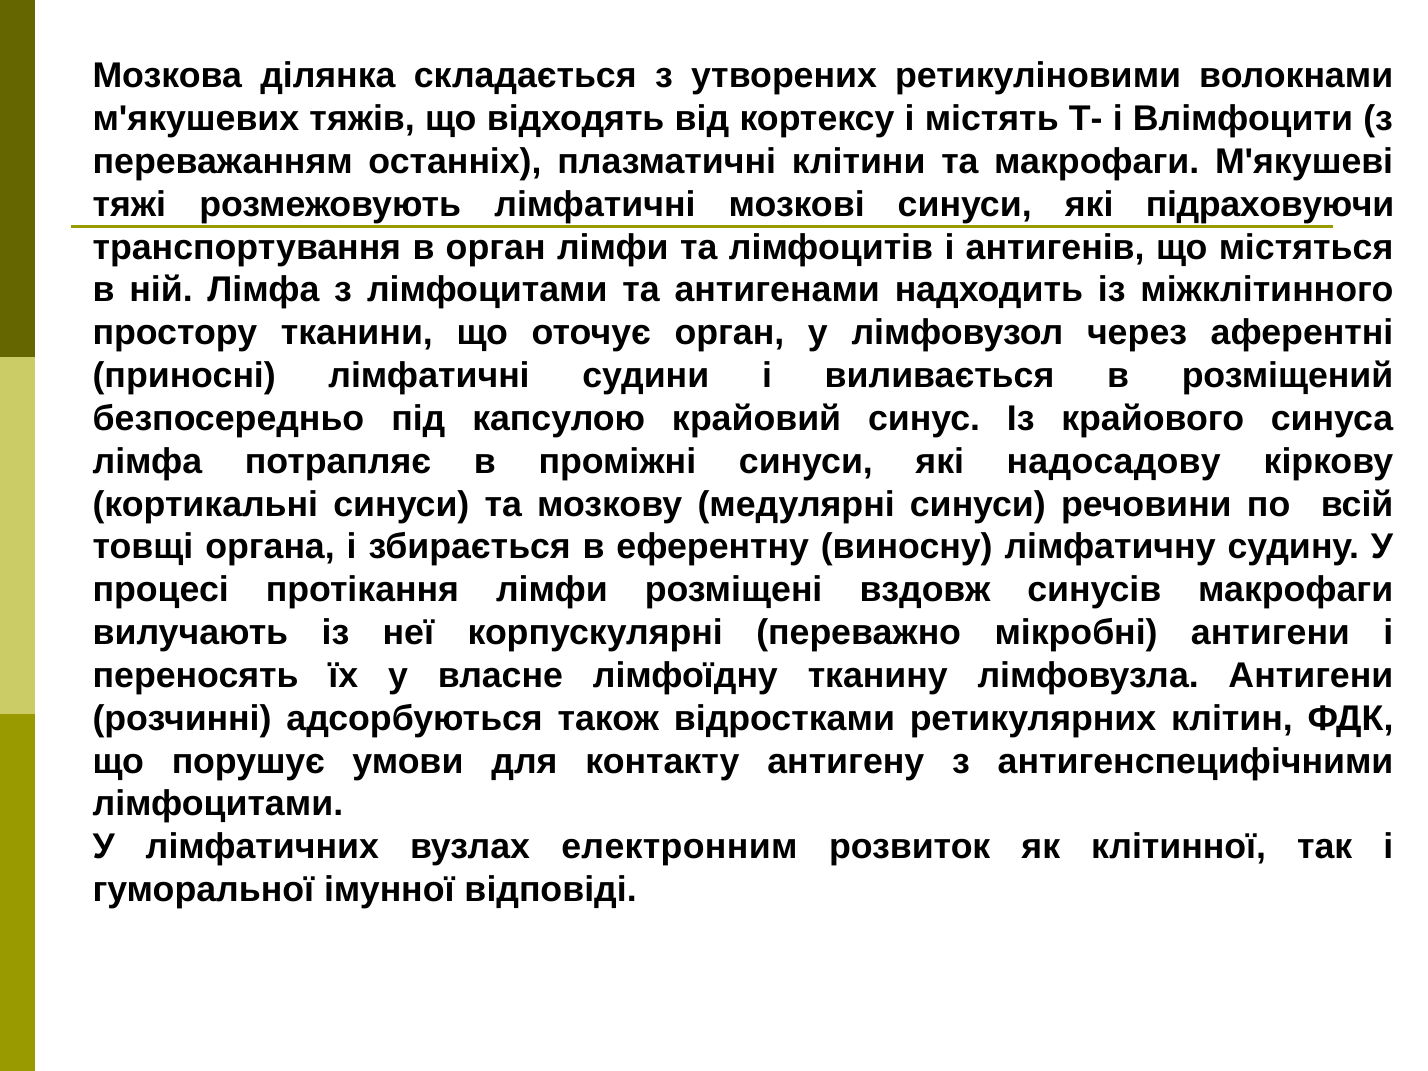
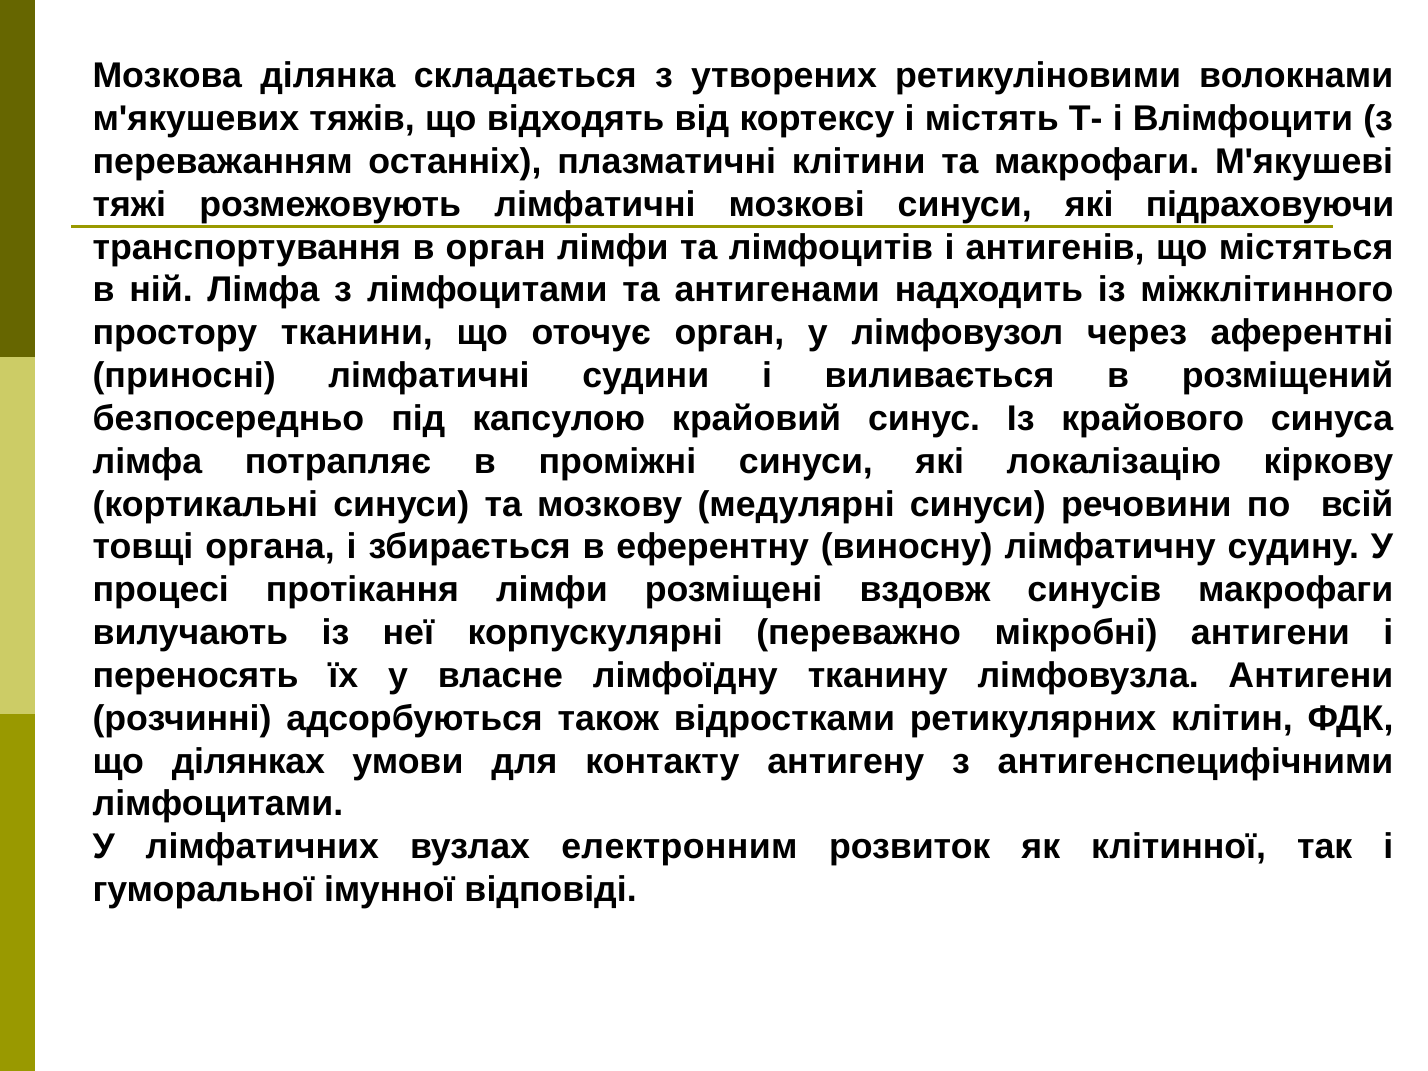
надосадову: надосадову -> локалізацію (1114, 461)
порушує: порушує -> ділянках (248, 761)
